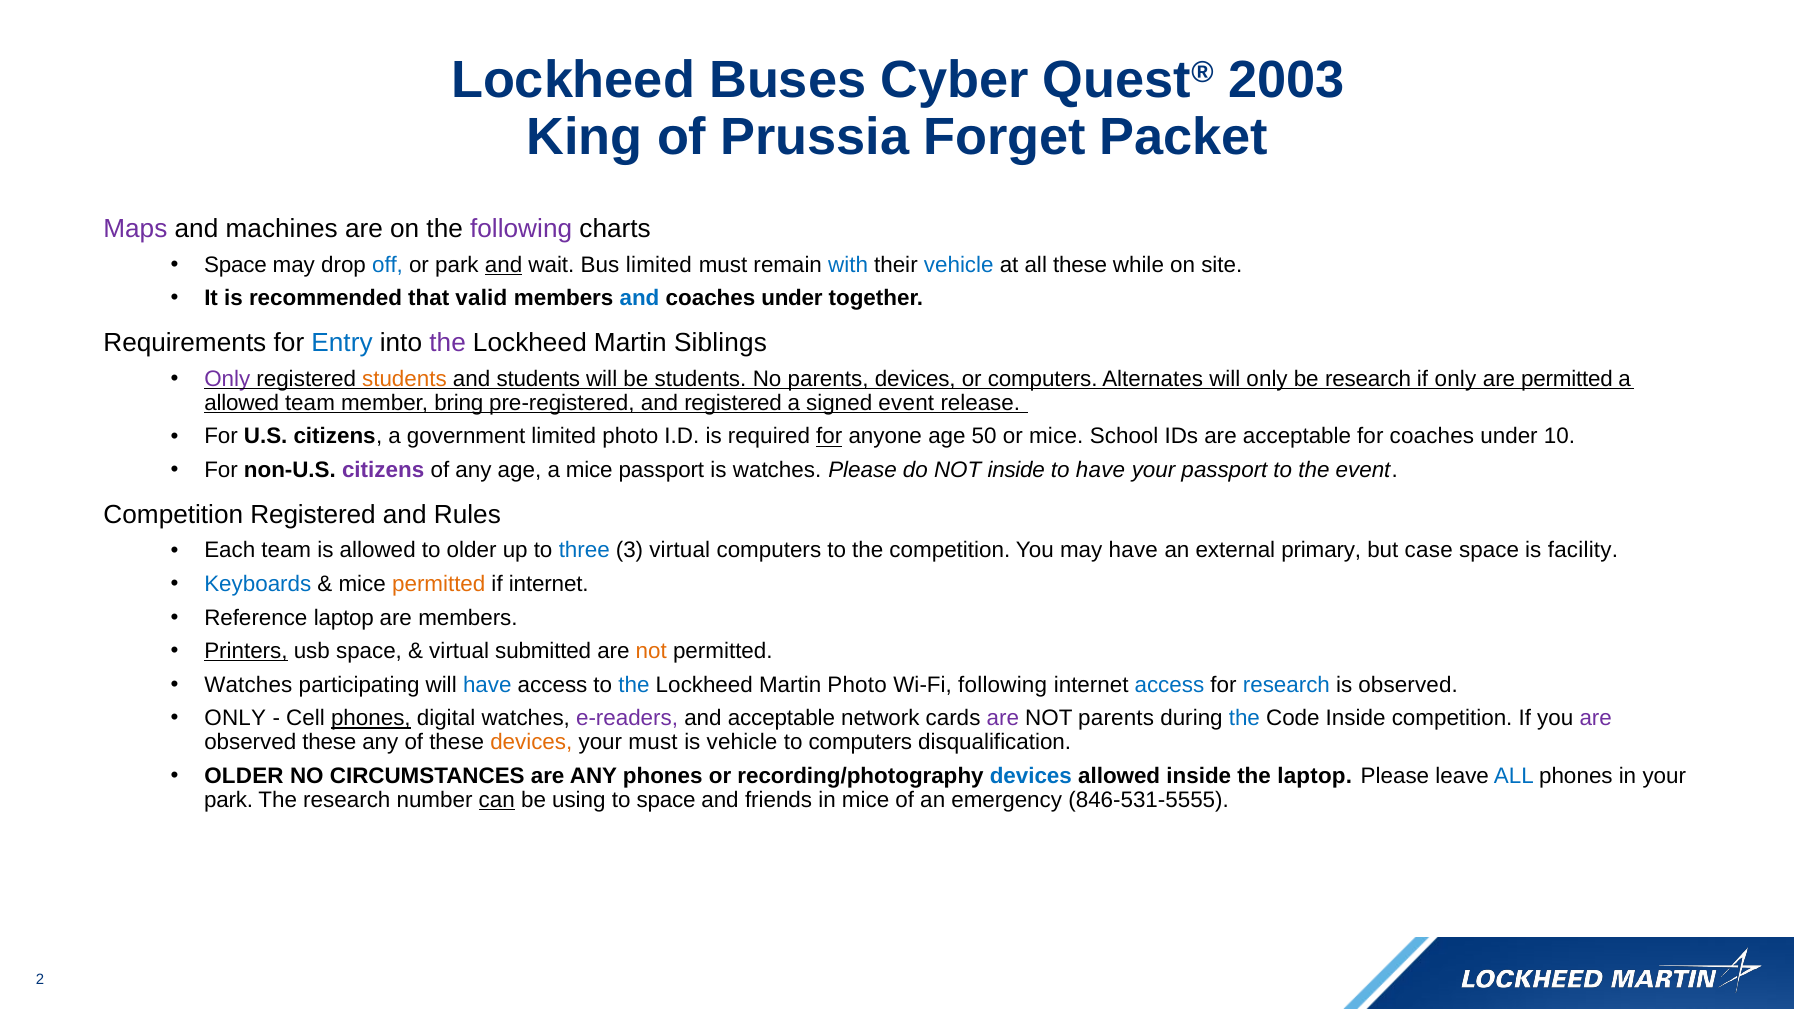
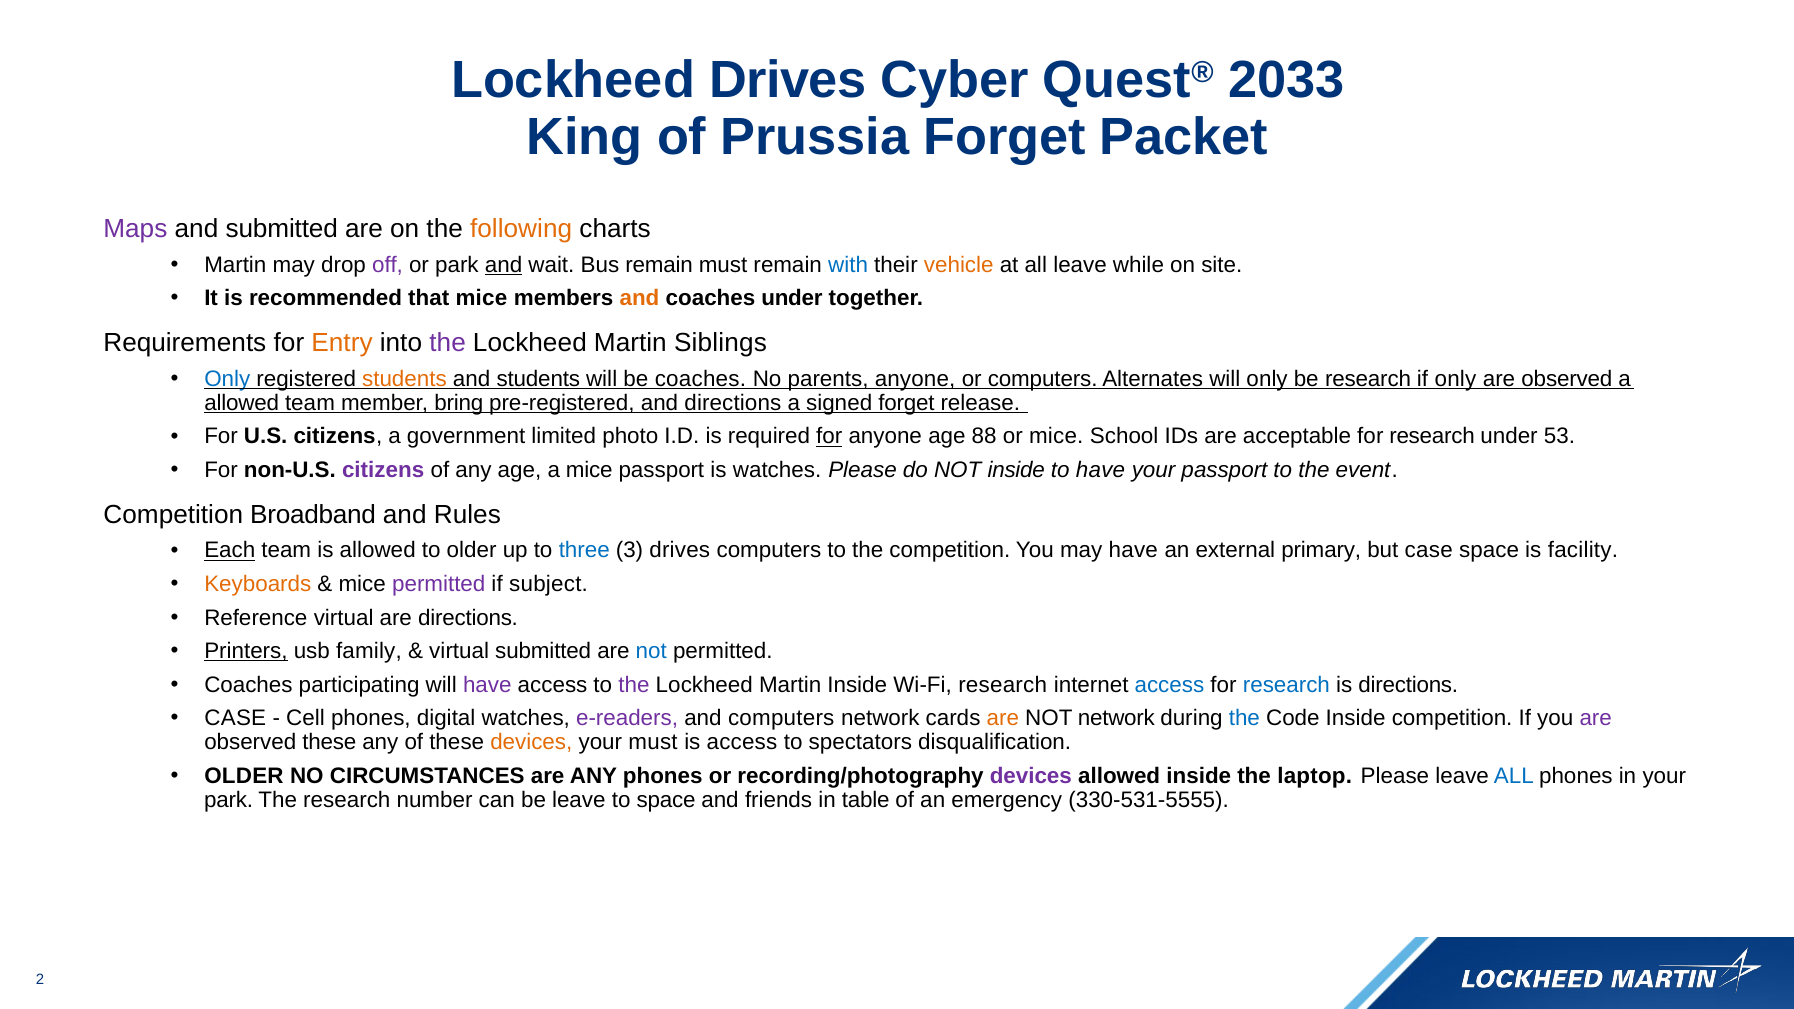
Lockheed Buses: Buses -> Drives (788, 81)
2003: 2003 -> 2033 (1286, 81)
and machines: machines -> submitted (282, 229)
following colour: purple -> orange (521, 229)
Space: Space -> Martin (235, 265)
off colour: blue -> purple (388, 265)
Bus limited: limited -> remain (659, 265)
vehicle colour: blue -> orange (959, 265)
all these: these -> leave (1080, 265)
that valid: valid -> mice (481, 298)
and colour: blue -> orange (640, 298)
Entry colour: blue -> orange (342, 343)
Only colour: purple -> blue (227, 379)
be students: students -> coaches (700, 379)
parents devices: devices -> anyone (915, 379)
permitted: permitted -> observed (1567, 379)
and registered: registered -> directions (733, 403)
signed event: event -> forget (907, 403)
50: 50 -> 88 (984, 437)
acceptable for coaches: coaches -> research (1432, 437)
10: 10 -> 53 (1559, 437)
Competition Registered: Registered -> Broadband (313, 515)
Each underline: none -> present (230, 551)
3 virtual: virtual -> drives (680, 551)
Keyboards colour: blue -> orange (258, 584)
permitted colour: orange -> purple (439, 584)
if internet: internet -> subject (549, 584)
Reference laptop: laptop -> virtual (344, 618)
are members: members -> directions (468, 618)
usb space: space -> family (369, 651)
not colour: orange -> blue (651, 651)
Watches: Watches -> Coaches (248, 685)
have colour: blue -> purple (487, 685)
the colour: blue -> purple (634, 685)
Martin Photo: Photo -> Inside (857, 685)
Wi-Fi following: following -> research (1003, 685)
is observed: observed -> directions (1408, 685)
ONLY: ONLY -> CASE (235, 718)
phones underline: present -> none (371, 718)
and acceptable: acceptable -> computers (781, 718)
are colour: purple -> orange (1003, 718)
NOT parents: parents -> network (1116, 718)
is vehicle: vehicle -> access (742, 743)
to computers: computers -> spectators (860, 743)
devices colour: blue -> purple (1031, 776)
can underline: present -> none (497, 800)
be using: using -> leave (579, 800)
in mice: mice -> table (866, 800)
846-531-5555: 846-531-5555 -> 330-531-5555 (1149, 800)
